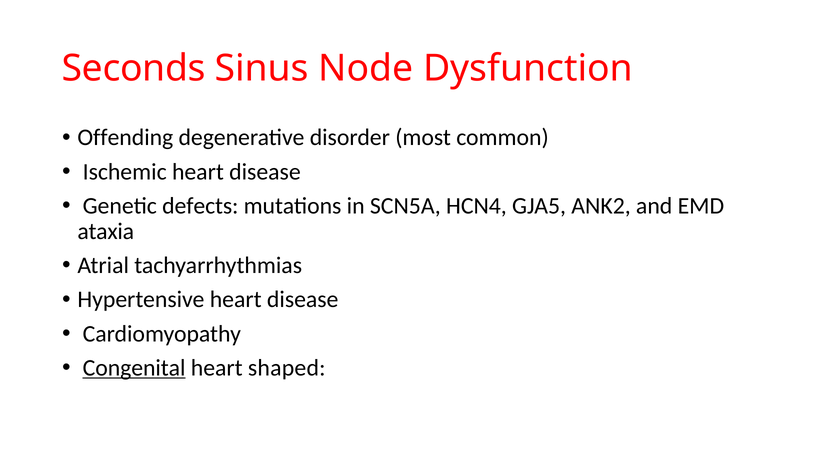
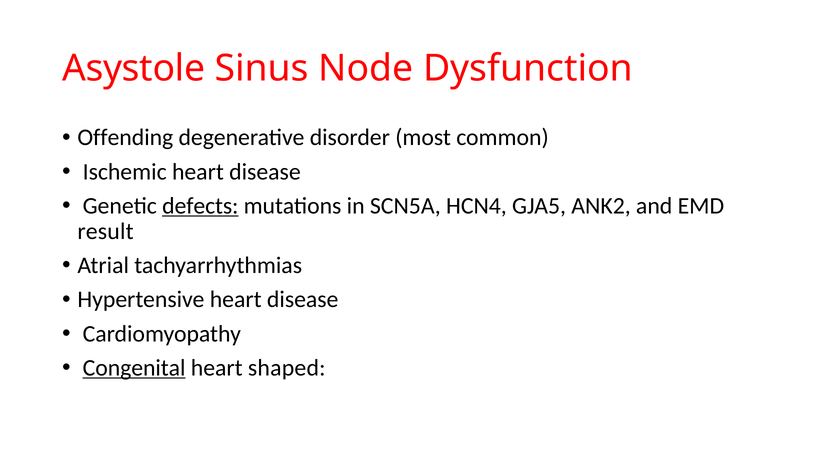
Seconds: Seconds -> Asystole (134, 68)
defects underline: none -> present (200, 206)
ataxia: ataxia -> result (105, 232)
